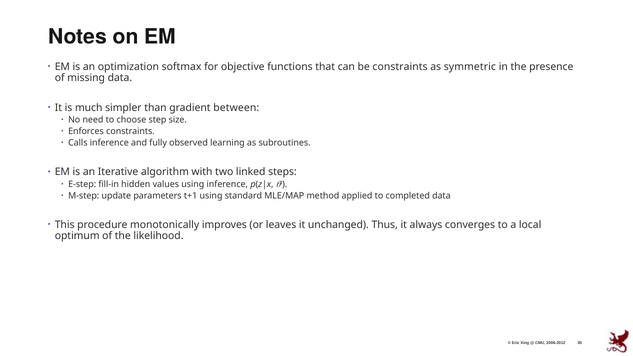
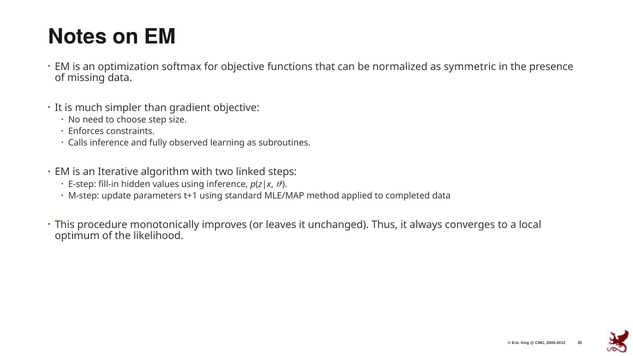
be constraints: constraints -> normalized (400, 67)
gradient between: between -> objective (236, 108)
